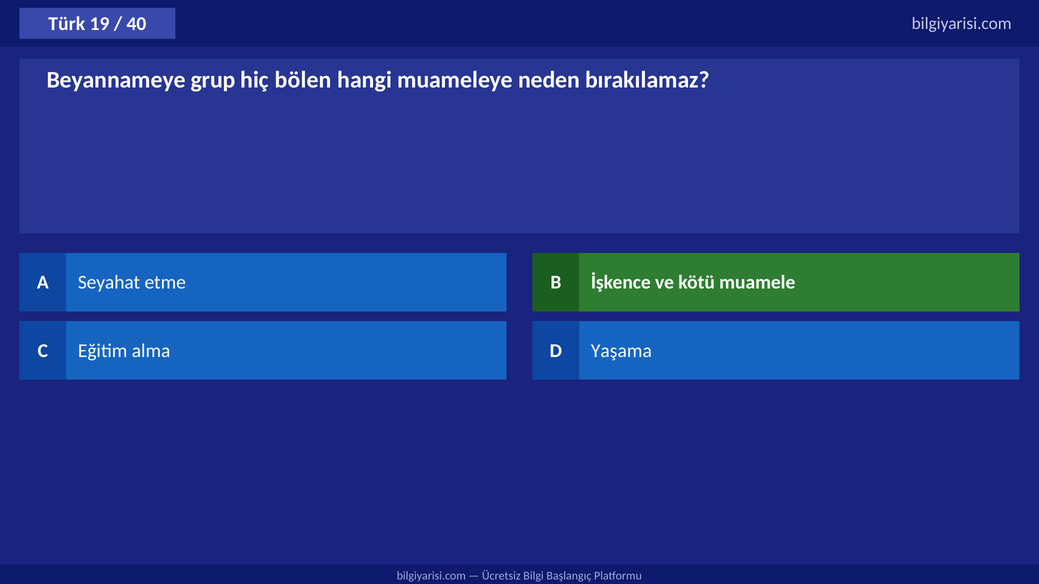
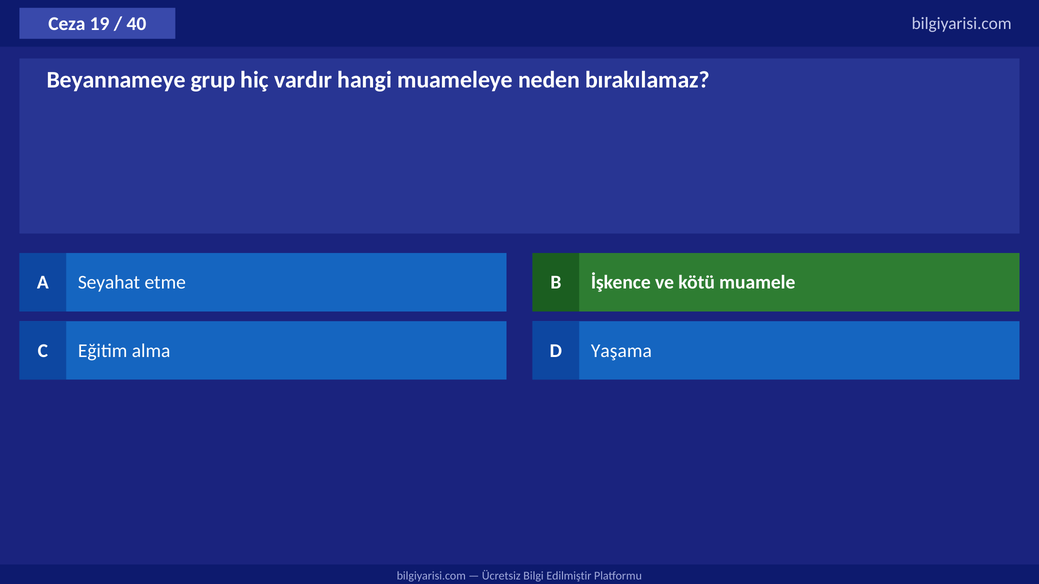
Türk: Türk -> Ceza (67, 24)
bölen: bölen -> vardır (303, 80)
Başlangıç: Başlangıç -> Edilmiştir (569, 576)
